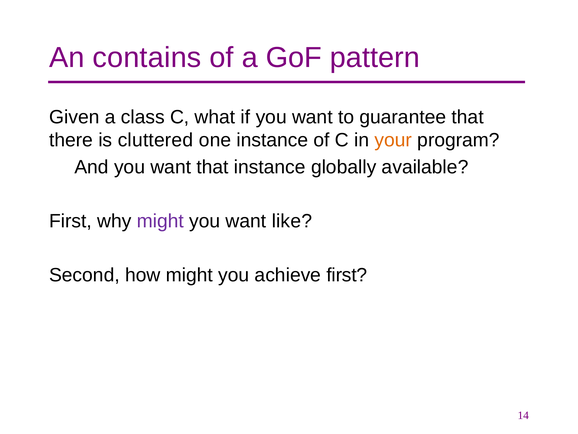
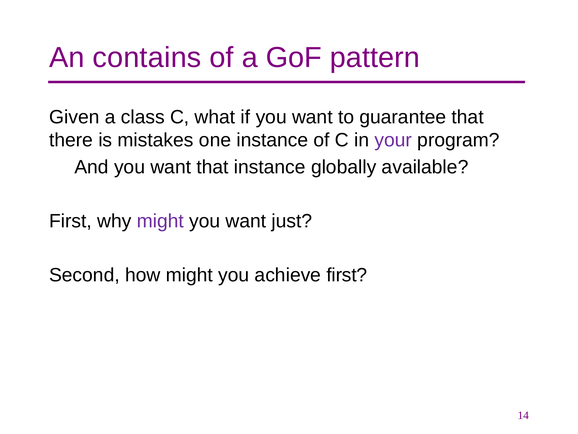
cluttered: cluttered -> mistakes (156, 140)
your colour: orange -> purple (393, 140)
like: like -> just (292, 221)
